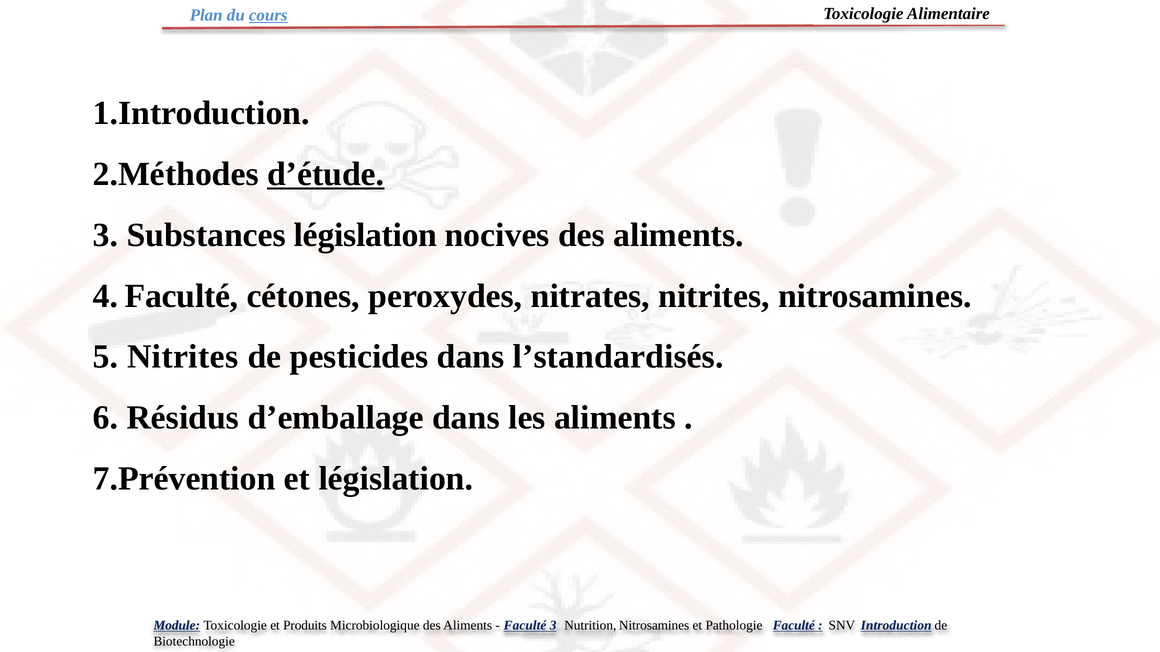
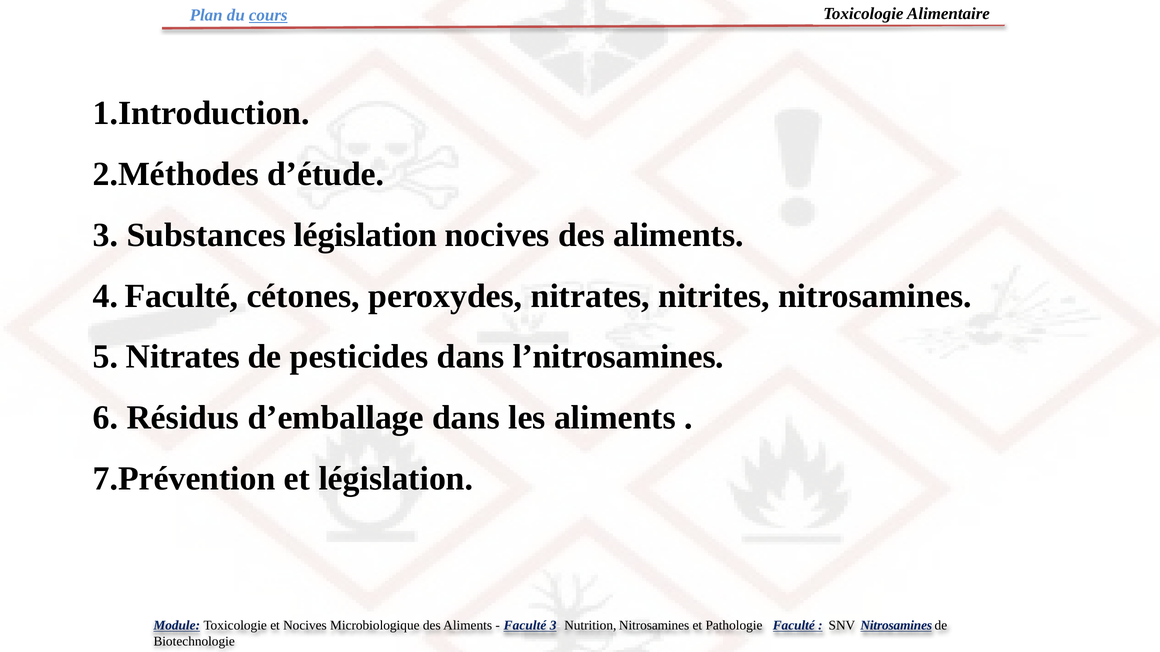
d’étude underline: present -> none (326, 174)
5 Nitrites: Nitrites -> Nitrates (183, 357)
l’standardisés: l’standardisés -> l’nitrosamines (618, 357)
et Produits: Produits -> Nocives (305, 626)
SNV Introduction: Introduction -> Nitrosamines (896, 626)
